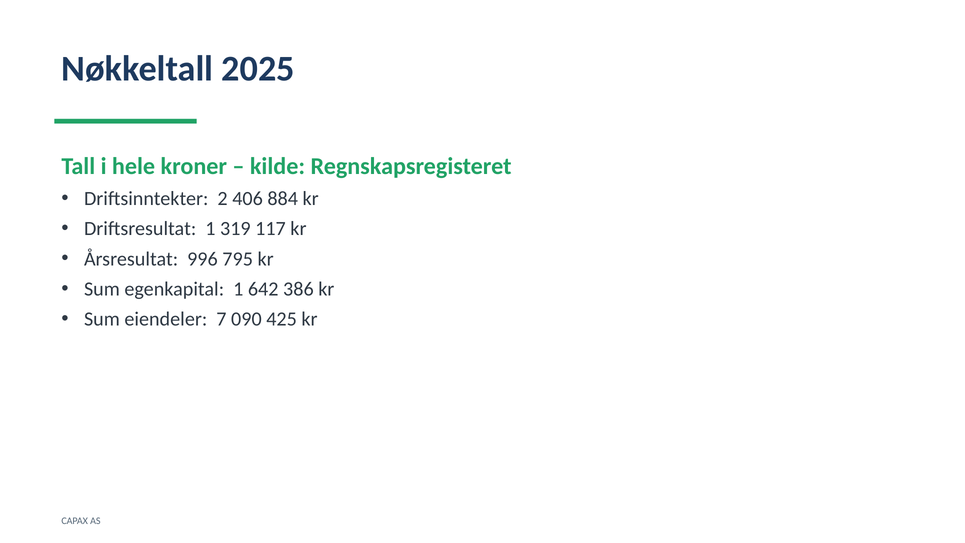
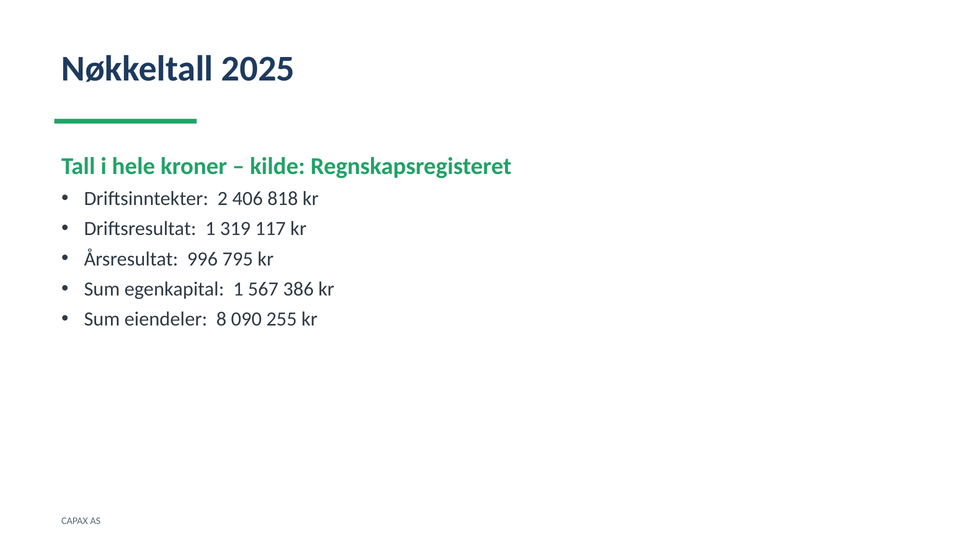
884: 884 -> 818 (283, 198)
642: 642 -> 567 (263, 289)
7: 7 -> 8 (221, 319)
425: 425 -> 255 (282, 319)
